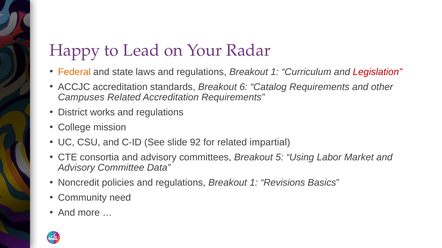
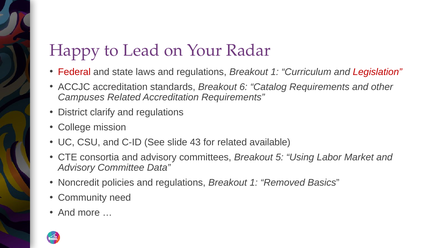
Federal colour: orange -> red (74, 72)
works: works -> clarify (102, 113)
92: 92 -> 43 (195, 143)
impartial: impartial -> available (270, 143)
Revisions: Revisions -> Removed (283, 183)
